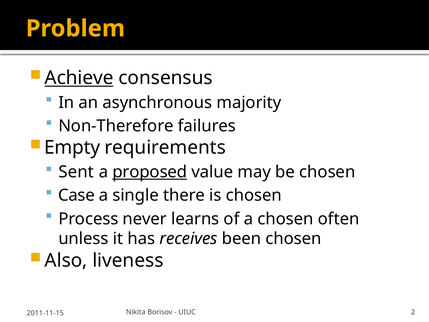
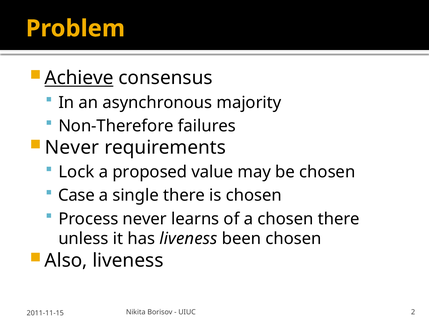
Empty: Empty -> Never (72, 147)
Sent: Sent -> Lock (76, 172)
proposed underline: present -> none (150, 172)
chosen often: often -> there (339, 219)
has receives: receives -> liveness (188, 239)
